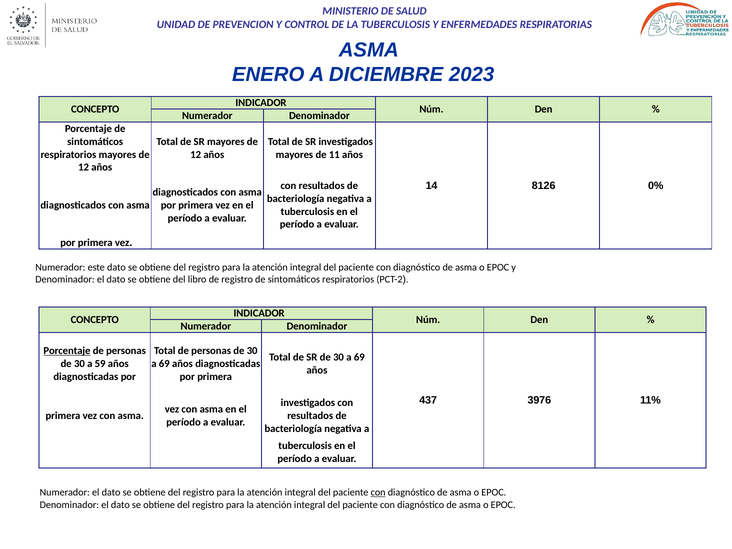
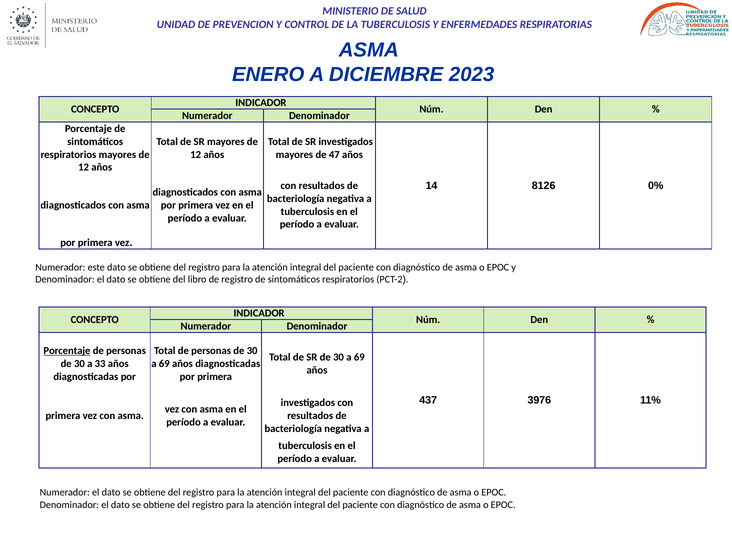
11: 11 -> 47 (334, 154)
59: 59 -> 33 (100, 364)
con underline: present -> none (378, 493)
